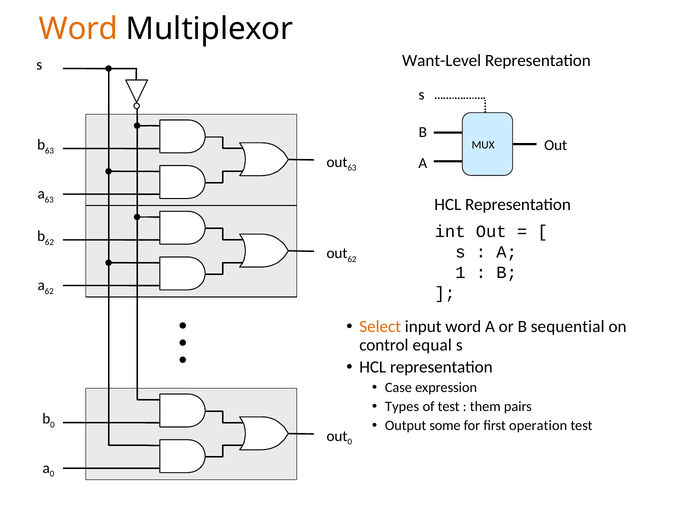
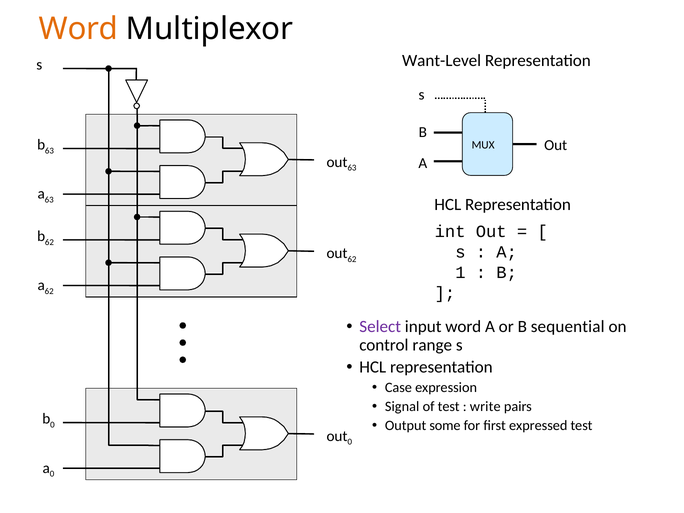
Select colour: orange -> purple (380, 327)
equal: equal -> range (432, 345)
Types: Types -> Signal (402, 407)
them: them -> write (485, 407)
operation: operation -> expressed (538, 426)
